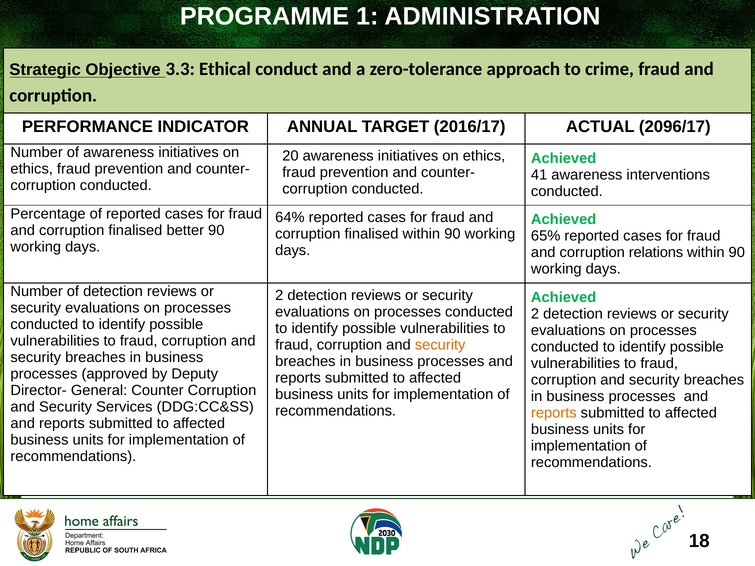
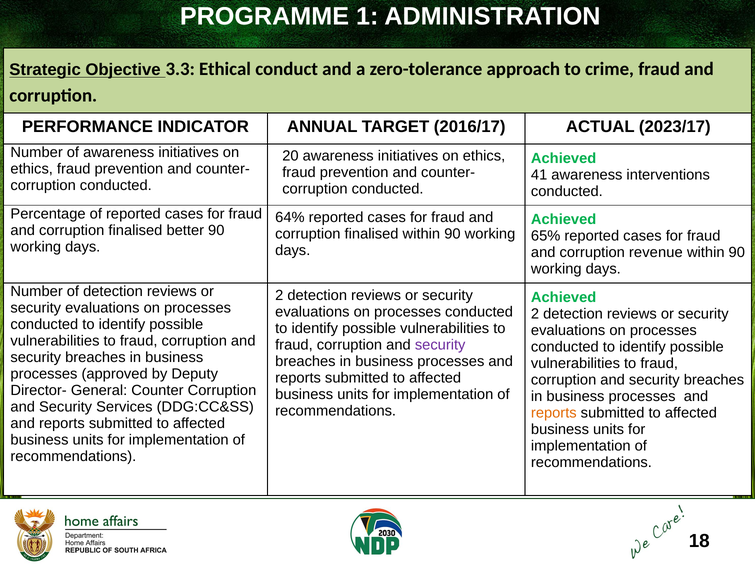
2096/17: 2096/17 -> 2023/17 (675, 127)
relations: relations -> revenue (656, 253)
security colour: orange -> purple (440, 345)
